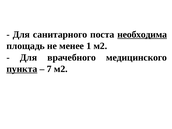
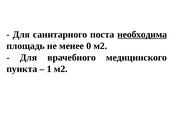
1: 1 -> 0 (89, 46)
пункта underline: present -> none (22, 69)
7: 7 -> 1 (49, 69)
